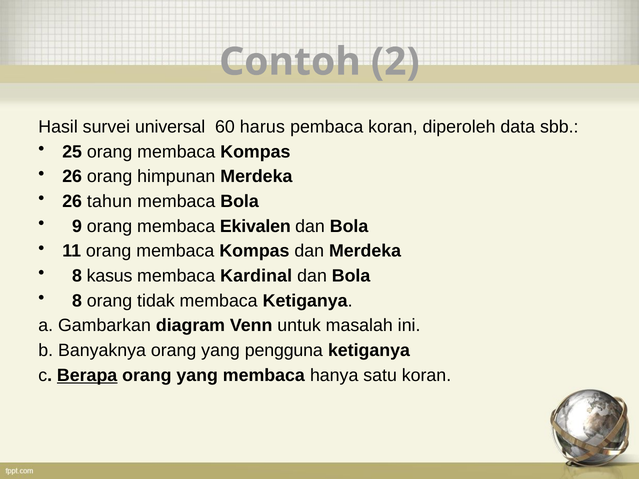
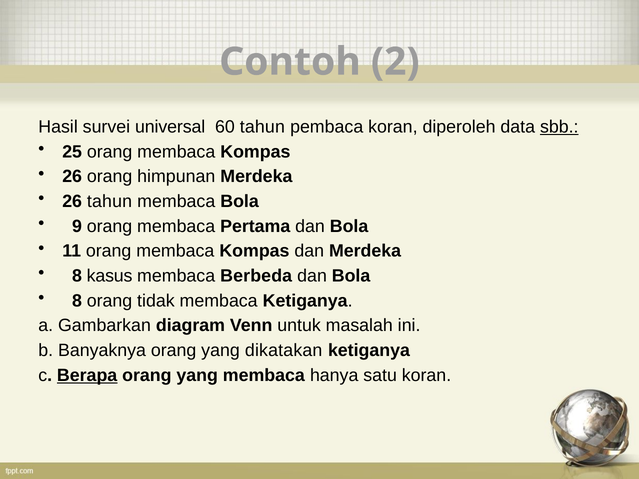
60 harus: harus -> tahun (262, 127)
sbb underline: none -> present (559, 127)
Ekivalen: Ekivalen -> Pertama (255, 226)
Kardinal: Kardinal -> Berbeda (256, 276)
pengguna: pengguna -> dikatakan (284, 351)
